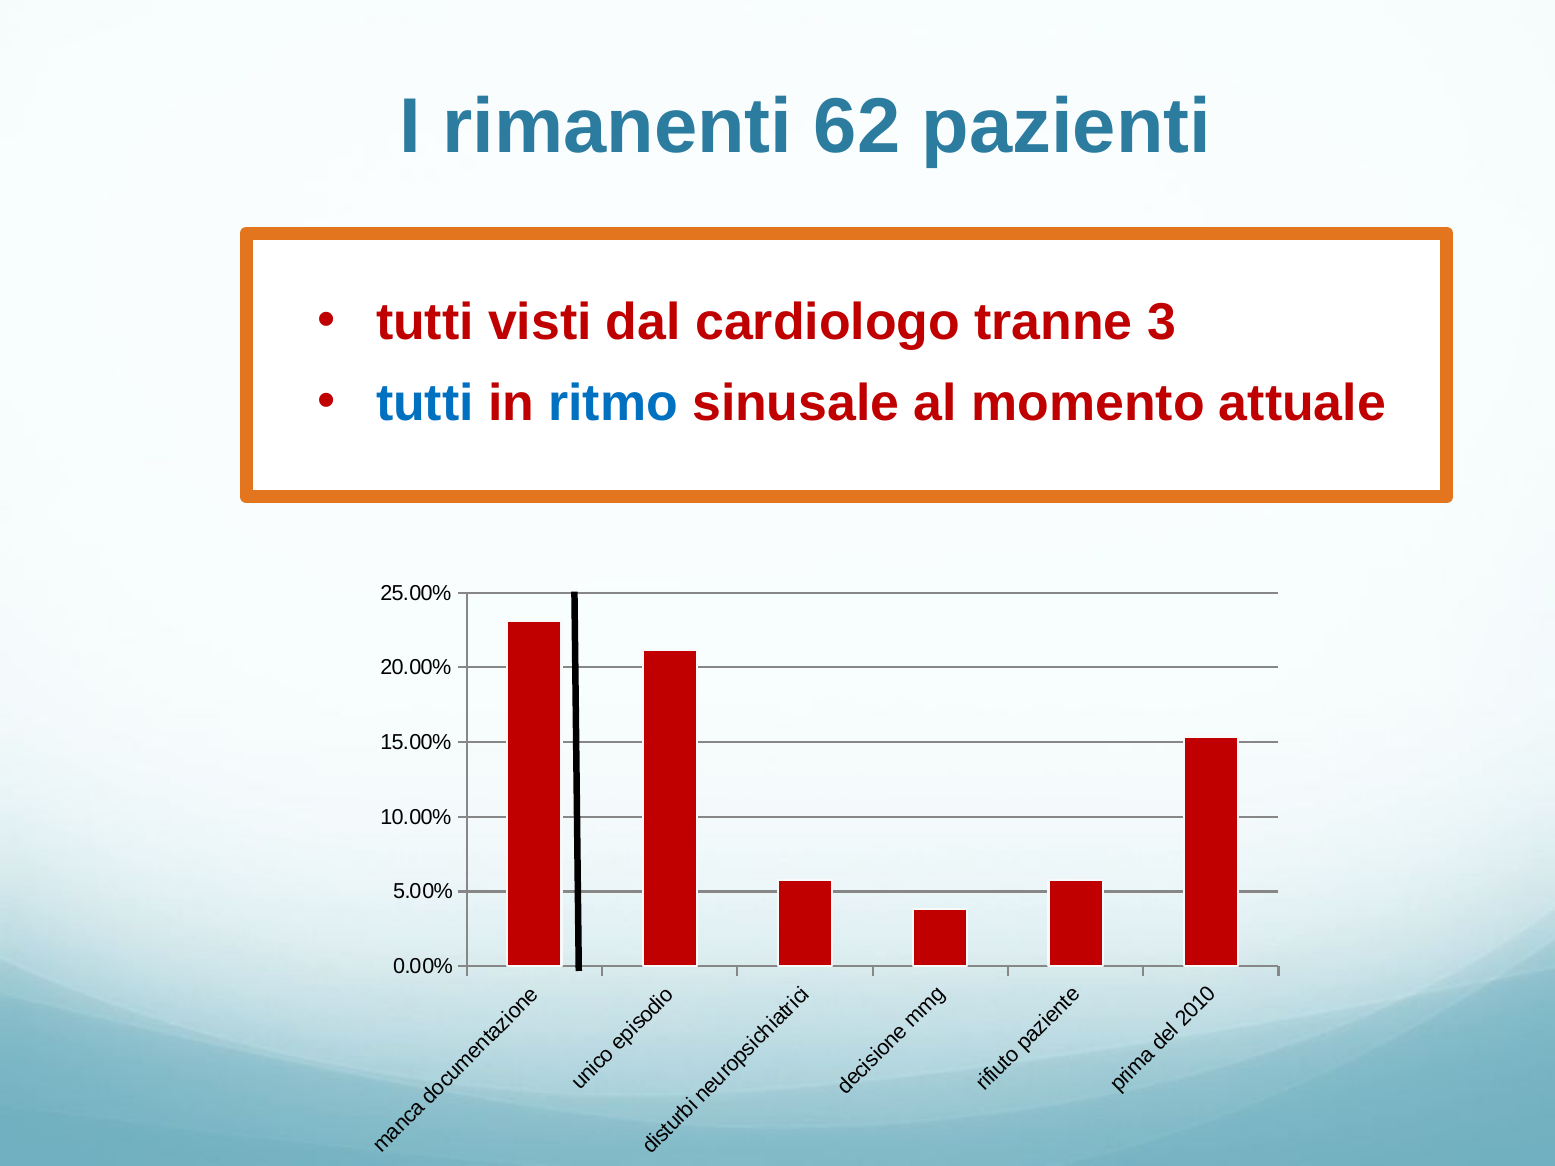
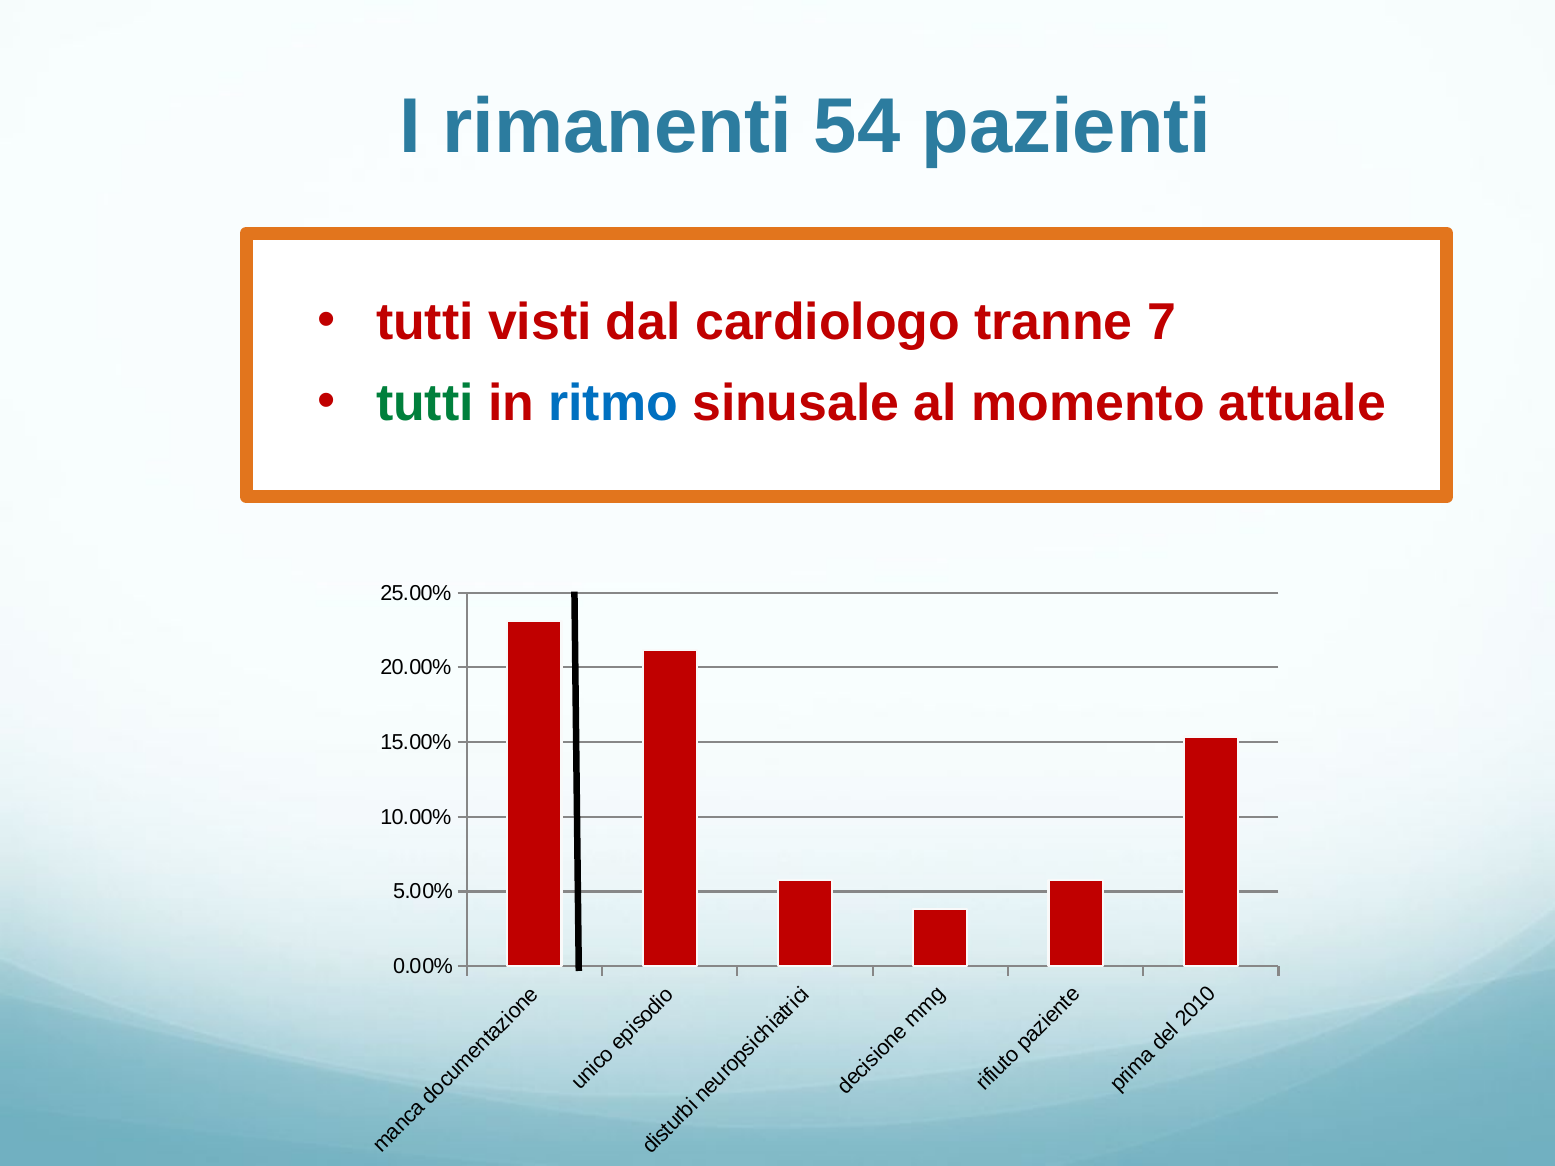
62: 62 -> 54 (857, 127)
3: 3 -> 7 (1162, 322)
tutti colour: blue -> green (425, 403)
